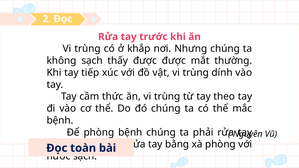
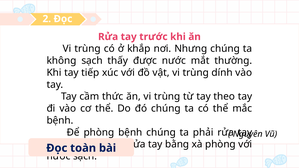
được được: được -> nước (174, 61)
